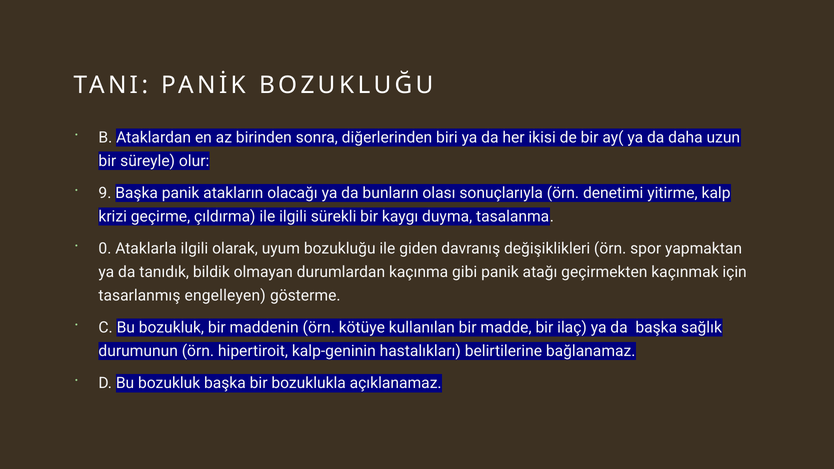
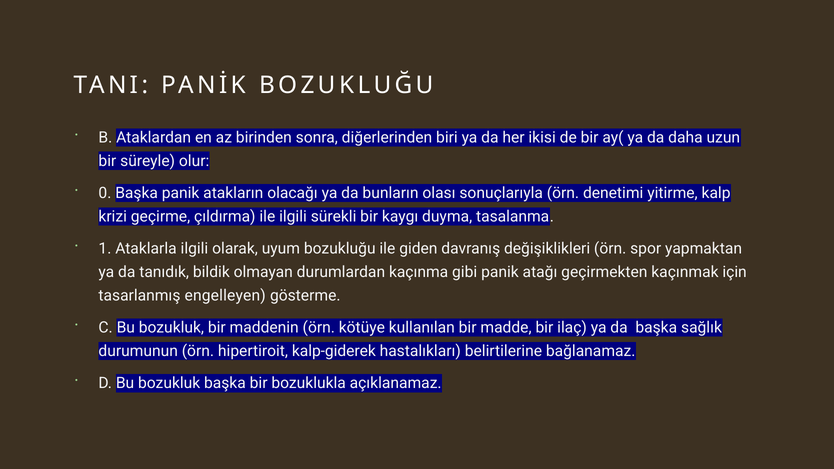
9: 9 -> 0 (105, 193)
0: 0 -> 1 (105, 249)
kalp-geninin: kalp-geninin -> kalp-giderek (334, 351)
